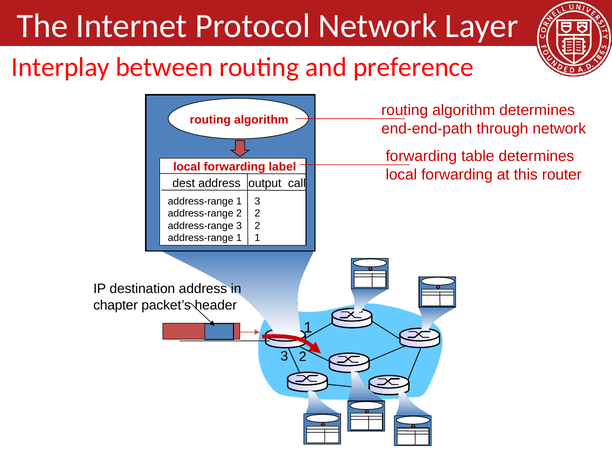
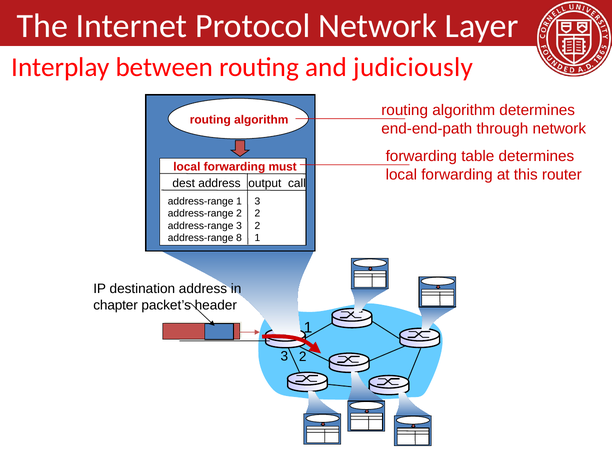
preference: preference -> judiciously (413, 67)
label: label -> must (283, 167)
1: 1 -> 8 (239, 238)
